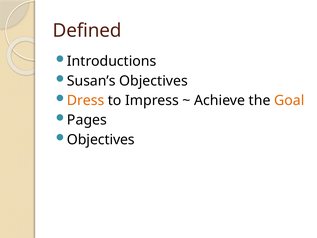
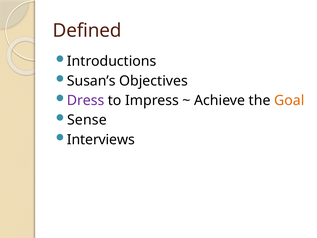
Dress colour: orange -> purple (86, 100)
Pages: Pages -> Sense (87, 120)
Objectives: Objectives -> Interviews (101, 139)
